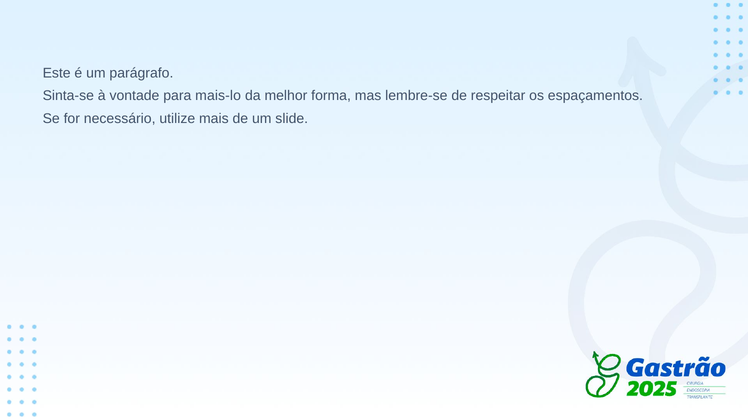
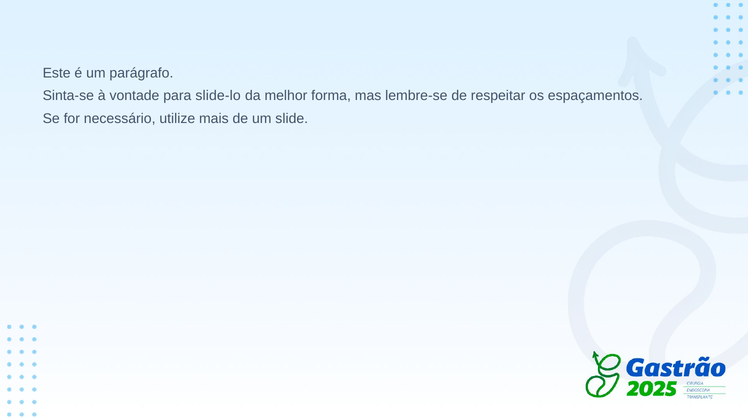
mais-lo: mais-lo -> slide-lo (218, 96)
